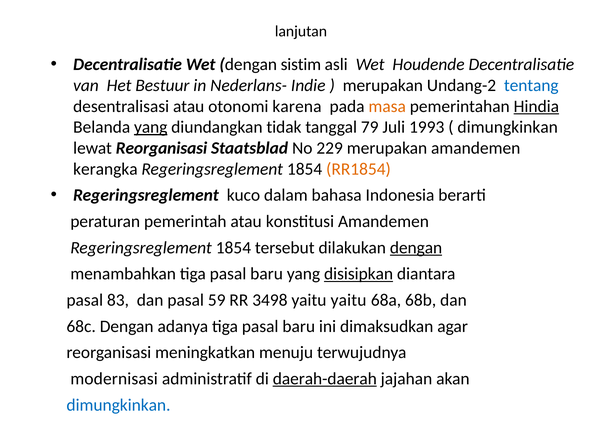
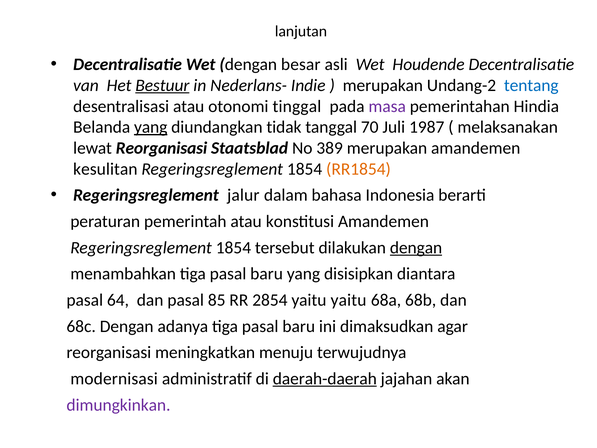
sistim: sistim -> besar (301, 64)
Bestuur underline: none -> present (162, 85)
karena: karena -> tinggal (297, 106)
masa colour: orange -> purple (387, 106)
Hindia underline: present -> none (536, 106)
79: 79 -> 70 (370, 127)
1993: 1993 -> 1987 (427, 127)
dimungkinkan: dimungkinkan -> melaksanakan (508, 127)
229: 229 -> 389 (330, 148)
kerangka: kerangka -> kesulitan (105, 169)
kuco: kuco -> jalur (243, 195)
disisipkan underline: present -> none (359, 274)
83: 83 -> 64 (118, 300)
59: 59 -> 85 (217, 300)
3498: 3498 -> 2854 (270, 300)
dimungkinkan colour: blue -> purple (118, 405)
